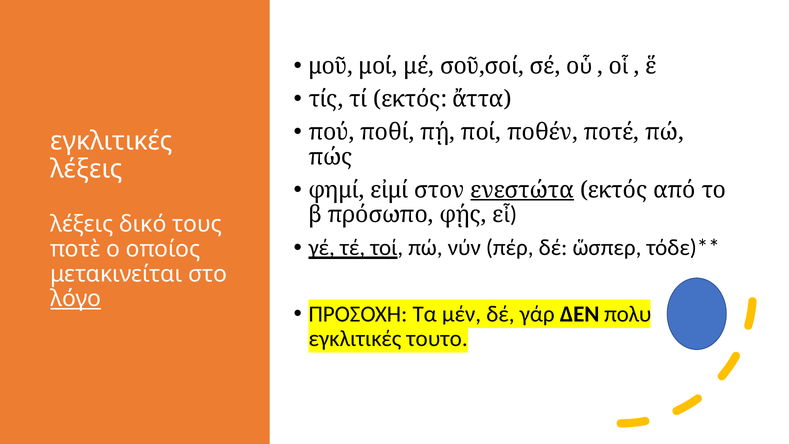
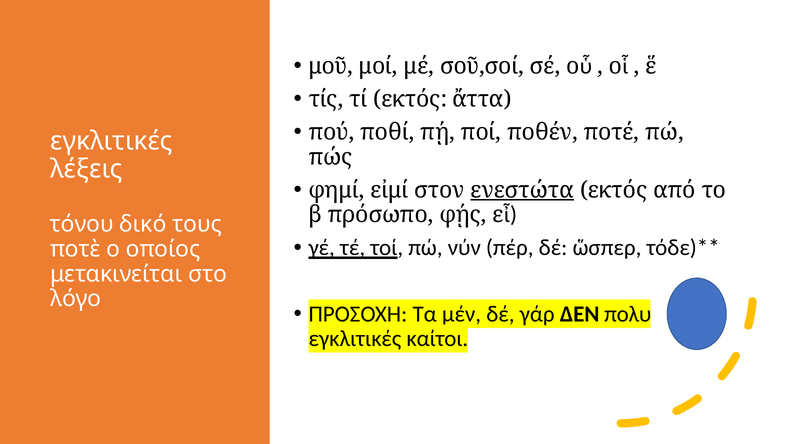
λέξεις: λέξεις -> τόνου (82, 224)
λόγο underline: present -> none (76, 299)
τουτο: τουτο -> καίτοι (437, 339)
